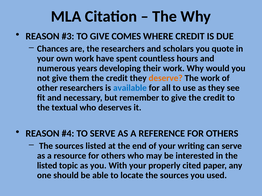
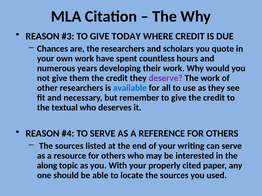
COMES: COMES -> TODAY (126, 36)
deserve colour: orange -> purple (166, 78)
listed: listed -> along (47, 166)
